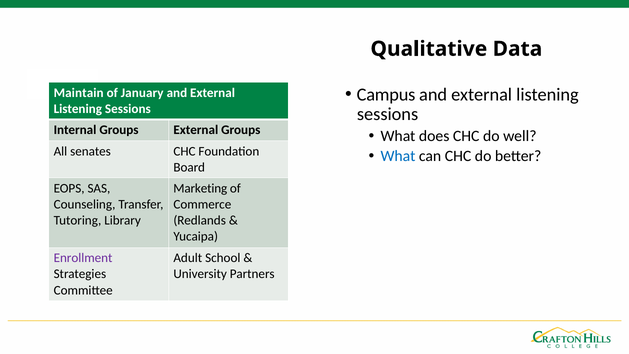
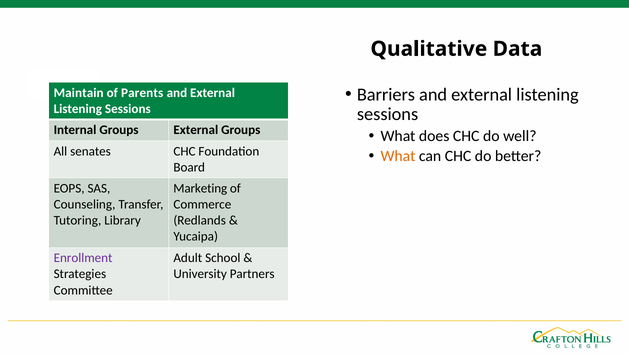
Campus: Campus -> Barriers (386, 94)
January: January -> Parents (142, 93)
What colour: blue -> orange (398, 156)
